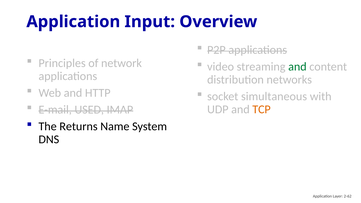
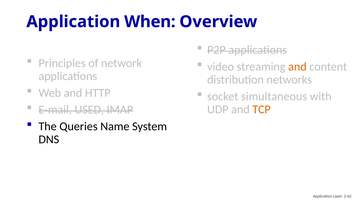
Input: Input -> When (150, 22)
and colour: green -> orange (297, 67)
Returns: Returns -> Queries (78, 126)
